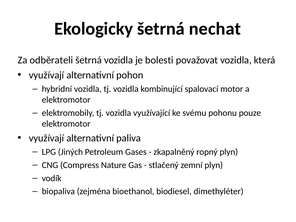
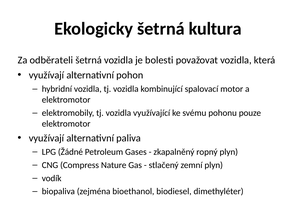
nechat: nechat -> kultura (215, 29)
Jiných: Jiných -> Žádné (70, 152)
